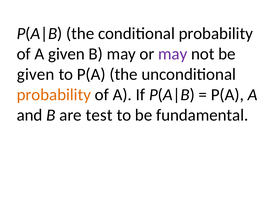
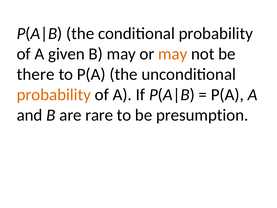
may colour: purple -> orange (173, 54)
given: given -> there (36, 74)
test: test -> rare (99, 115)
fundamental: fundamental -> presumption (202, 115)
